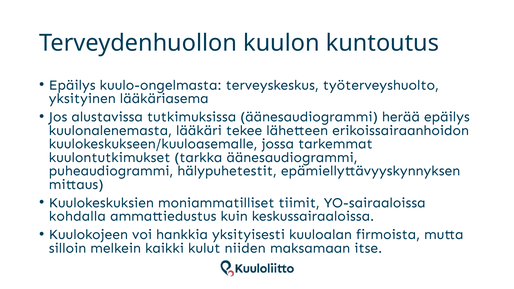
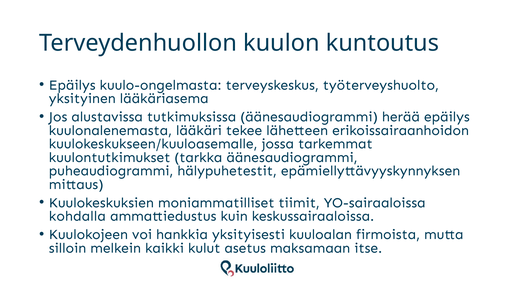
niiden: niiden -> asetus (245, 248)
